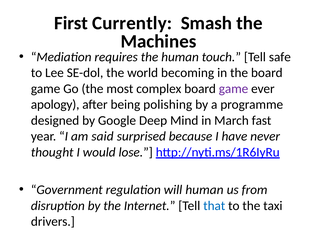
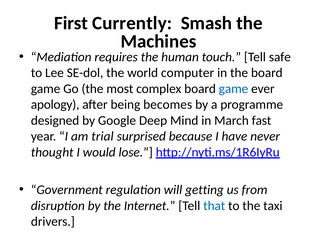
becoming: becoming -> computer (188, 73)
game colour: purple -> blue (234, 89)
polishing: polishing -> becomes (168, 104)
said: said -> trial (102, 136)
will human: human -> getting (205, 190)
